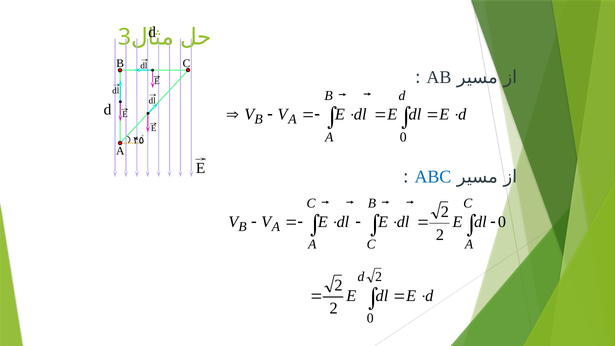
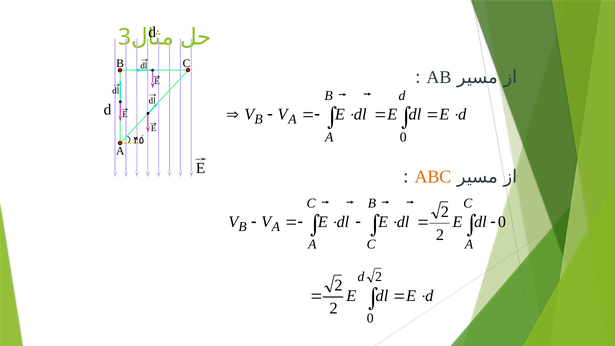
ABC colour: blue -> orange (433, 177)
